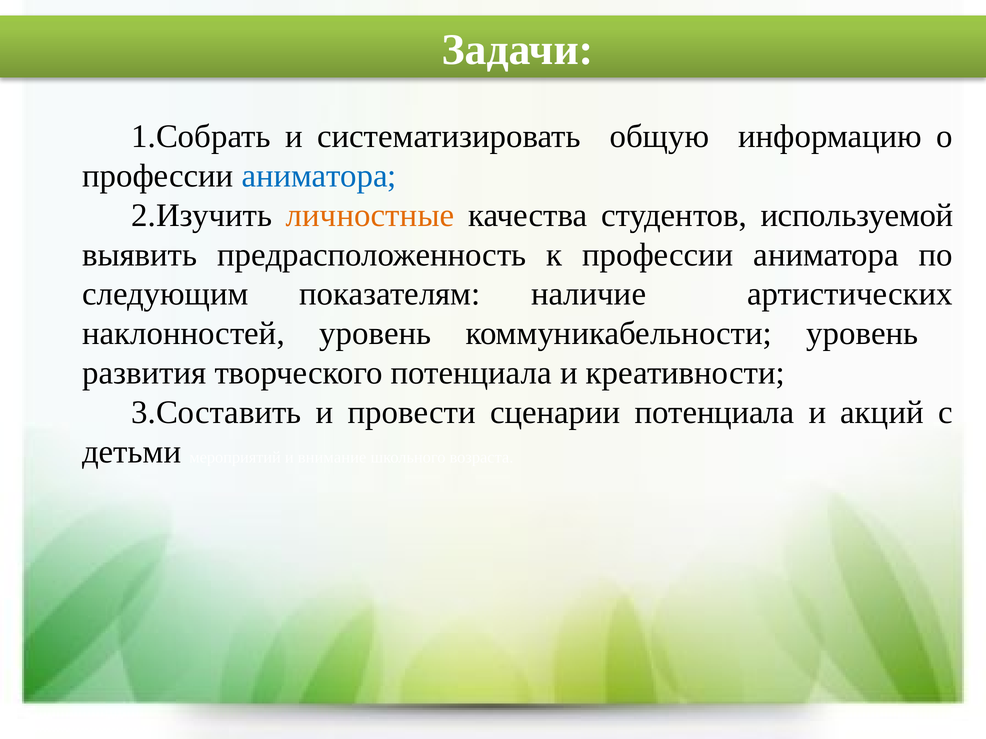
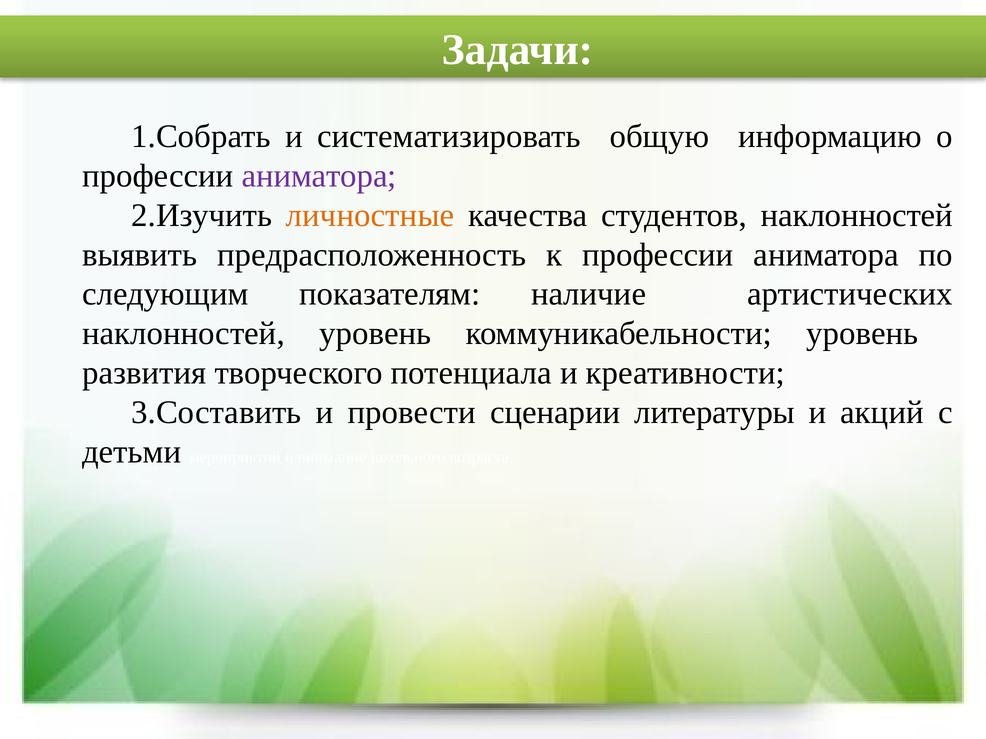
аниматора colour: blue -> purple (319, 176)
студентов используемой: используемой -> наклонностей (857, 215)
сценарии потенциала: потенциала -> литературы (715, 413)
